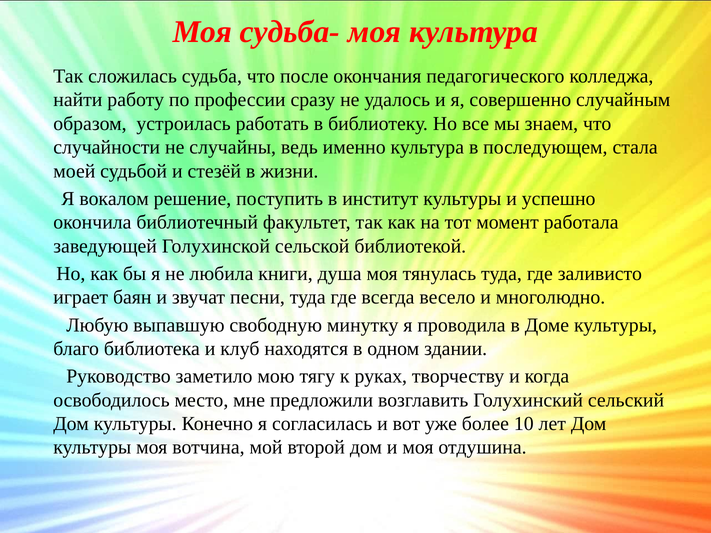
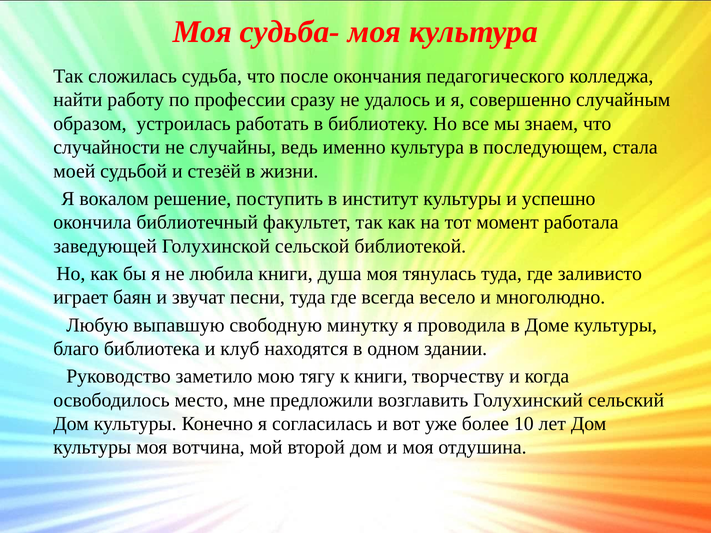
к руках: руках -> книги (381, 377)
